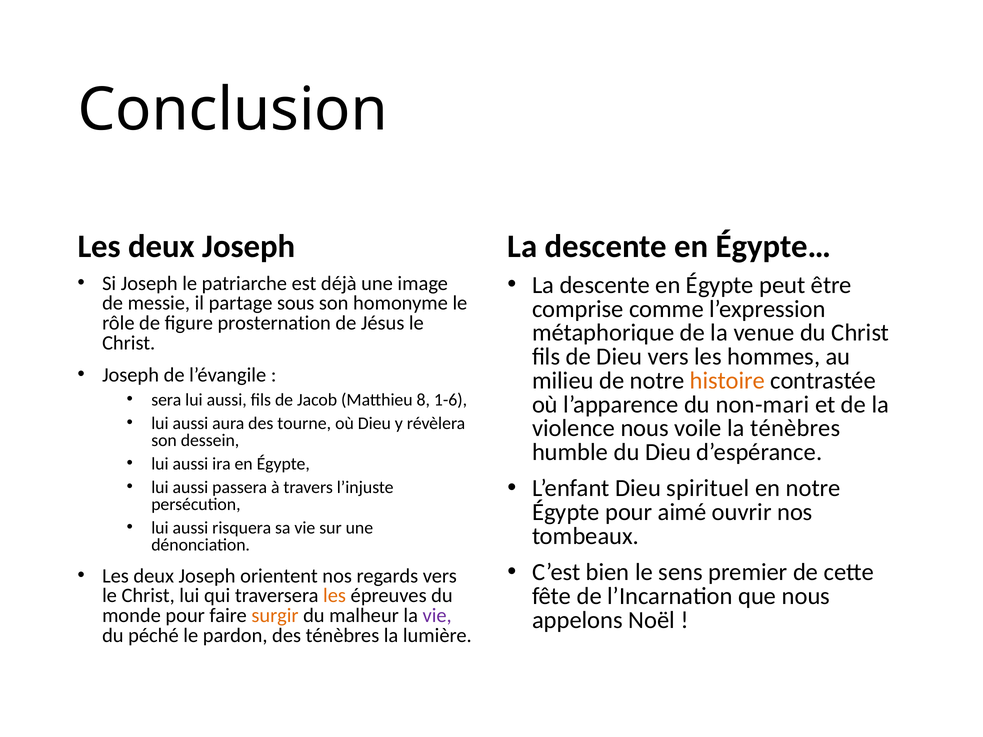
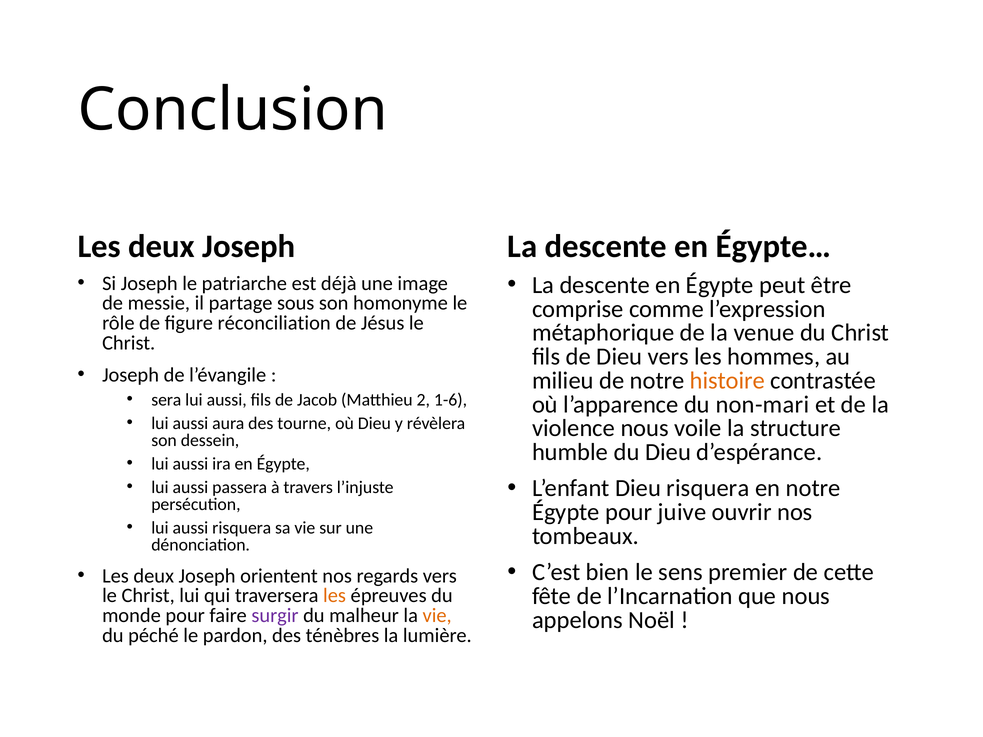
prosternation: prosternation -> réconciliation (274, 323)
8: 8 -> 2 (423, 400)
la ténèbres: ténèbres -> structure (795, 429)
Dieu spirituel: spirituel -> risquera (708, 489)
aimé: aimé -> juive (682, 512)
surgir colour: orange -> purple (275, 616)
vie colour: purple -> orange (437, 616)
